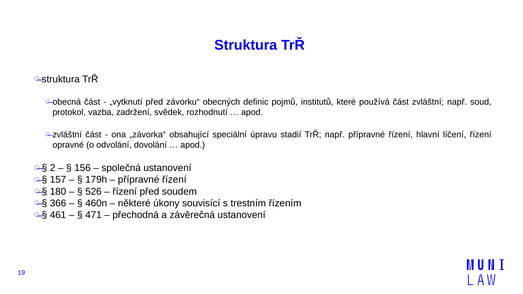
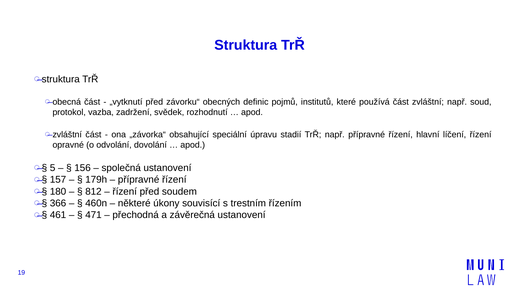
2: 2 -> 5 (53, 168)
526: 526 -> 812 (93, 192)
